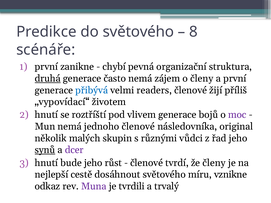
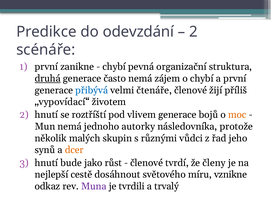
do světového: světového -> odevzdání (138, 32)
8: 8 -> 2 (193, 32)
o členy: členy -> chybí (202, 79)
readers: readers -> čtenáře (154, 90)
moc colour: purple -> orange (237, 115)
jednoho členové: členové -> autorky (138, 127)
original: original -> protože (236, 127)
synů underline: present -> none (45, 150)
dcer colour: purple -> orange (74, 150)
bude jeho: jeho -> jako (93, 163)
